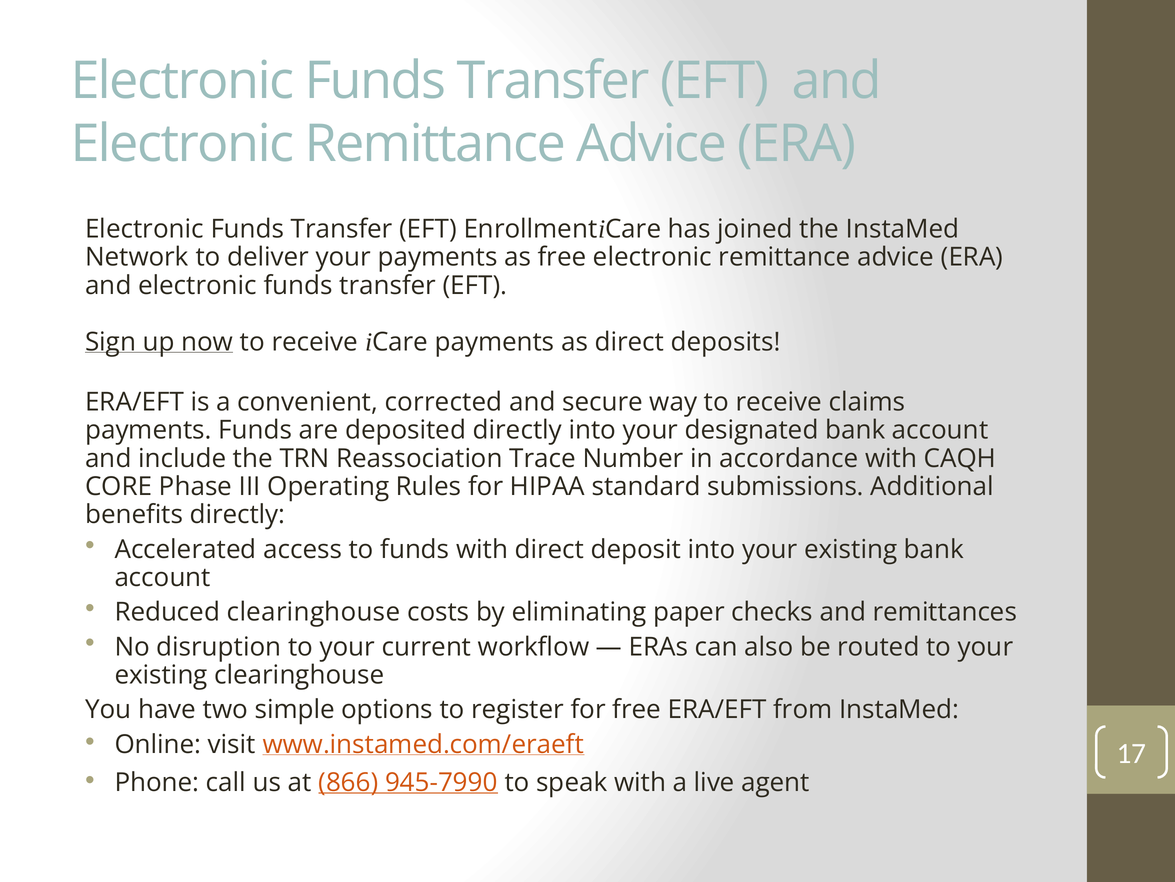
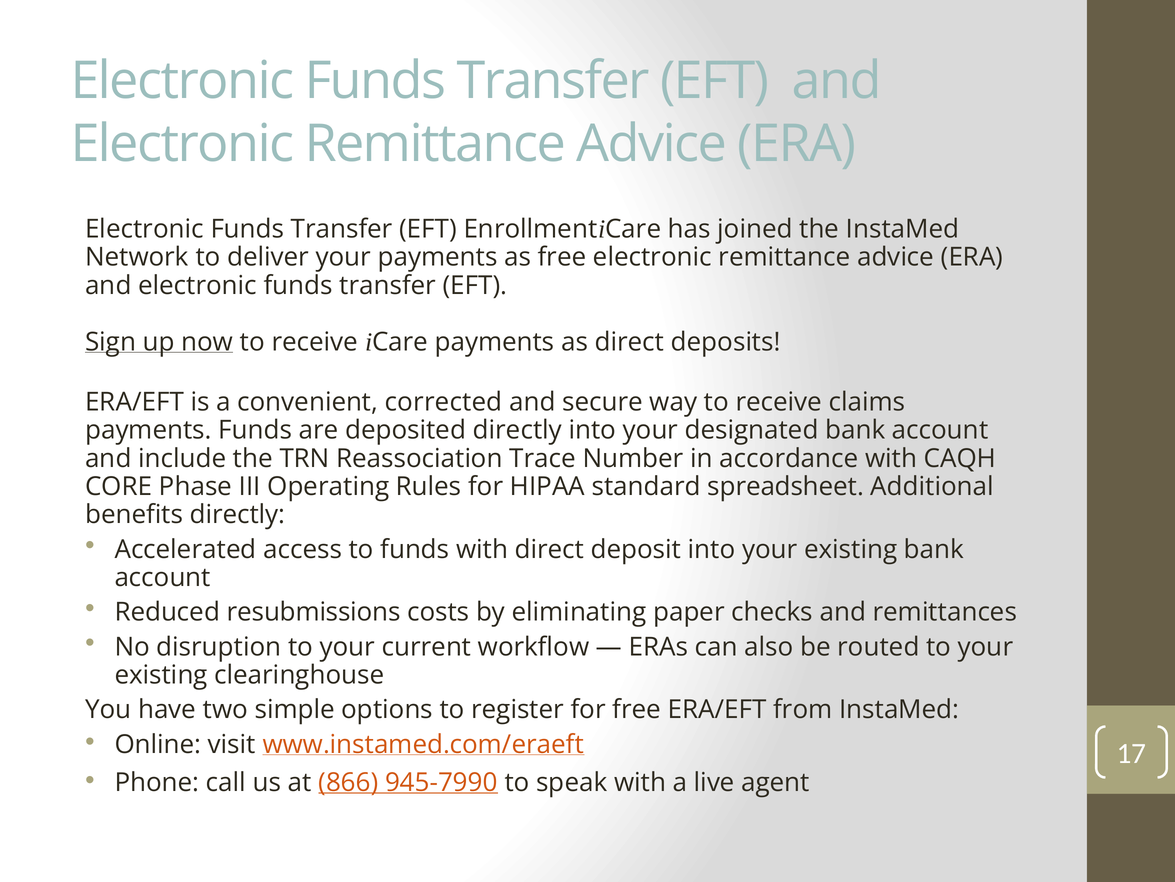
submissions: submissions -> spreadsheet (786, 486)
Reduced clearinghouse: clearinghouse -> resubmissions (314, 612)
